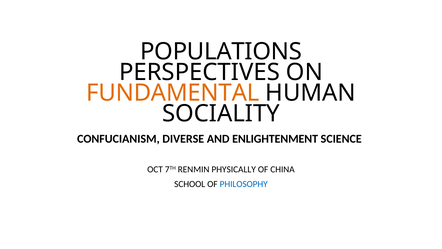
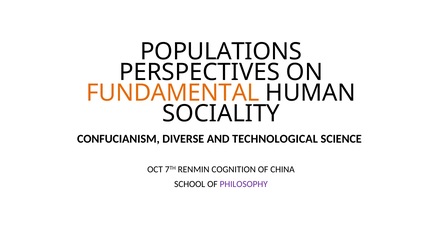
ENLIGHTENMENT: ENLIGHTENMENT -> TECHNOLOGICAL (275, 139)
PHYSICALLY: PHYSICALLY -> COGNITION (234, 169)
PHILOSOPHY colour: blue -> purple (244, 184)
